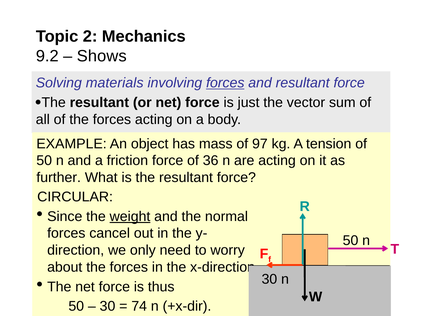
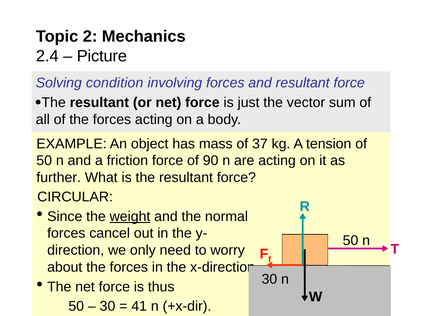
9.2: 9.2 -> 2.4 (47, 56)
Shows: Shows -> Picture (102, 56)
materials: materials -> condition (115, 83)
forces underline: present -> none (225, 83)
97: 97 -> 37 (260, 144)
36: 36 -> 90 (211, 161)
74: 74 -> 41 (139, 307)
